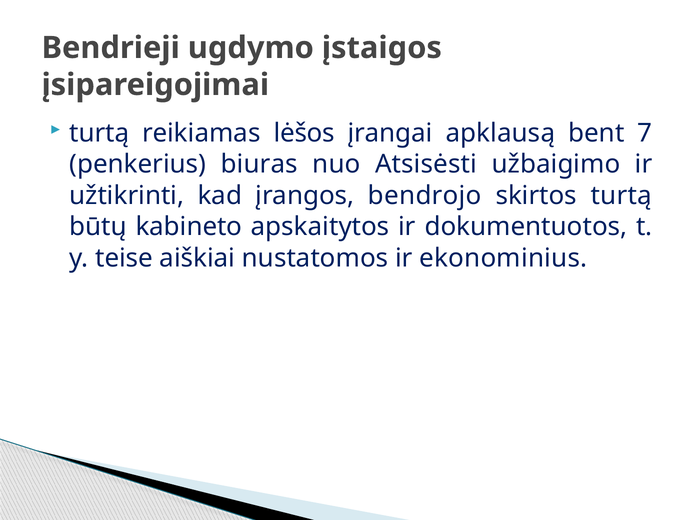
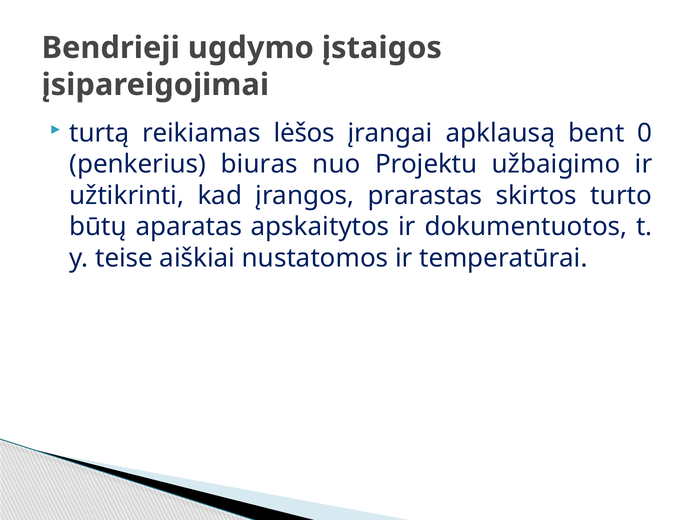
7: 7 -> 0 (645, 133)
Atsisėsti: Atsisėsti -> Projektu (426, 165)
bendrojo: bendrojo -> prarastas (425, 196)
skirtos turtą: turtą -> turto (621, 196)
kabineto: kabineto -> aparatas (189, 227)
ekonominius: ekonominius -> temperatūrai (503, 258)
